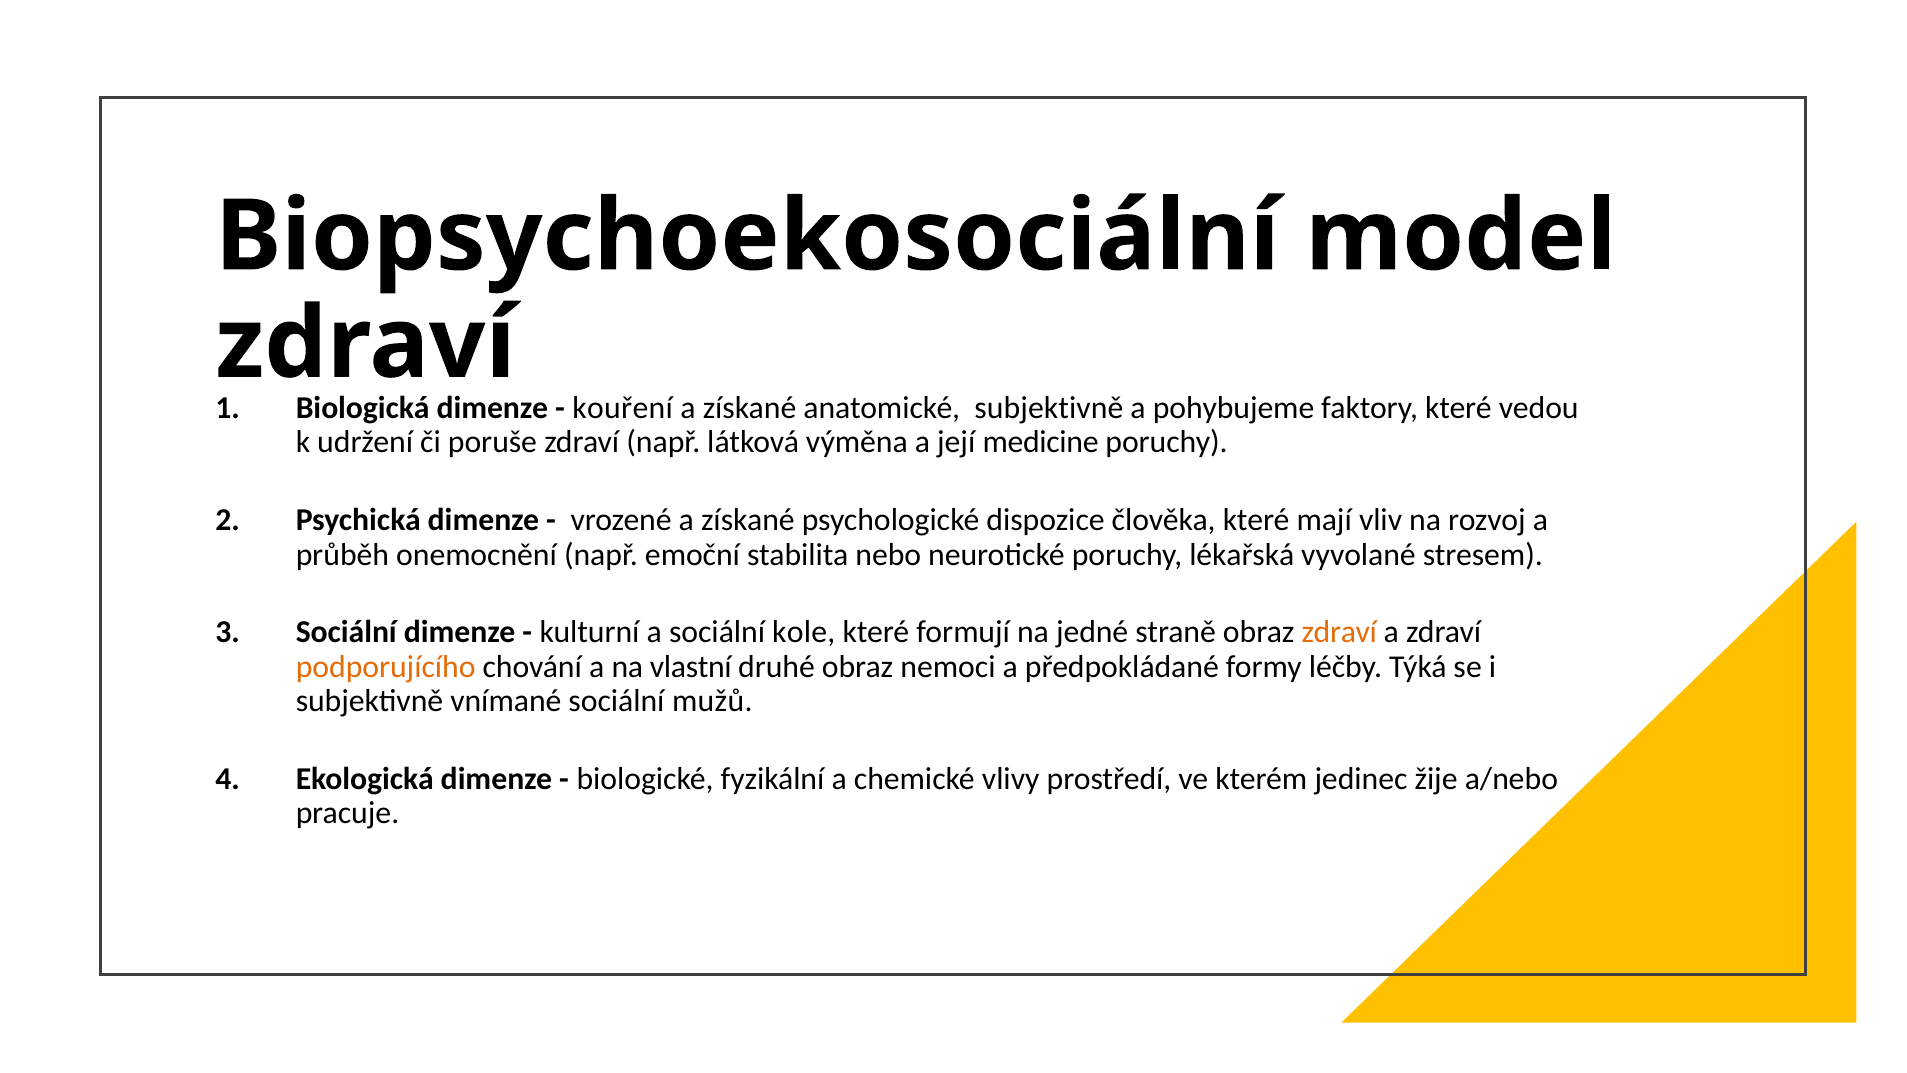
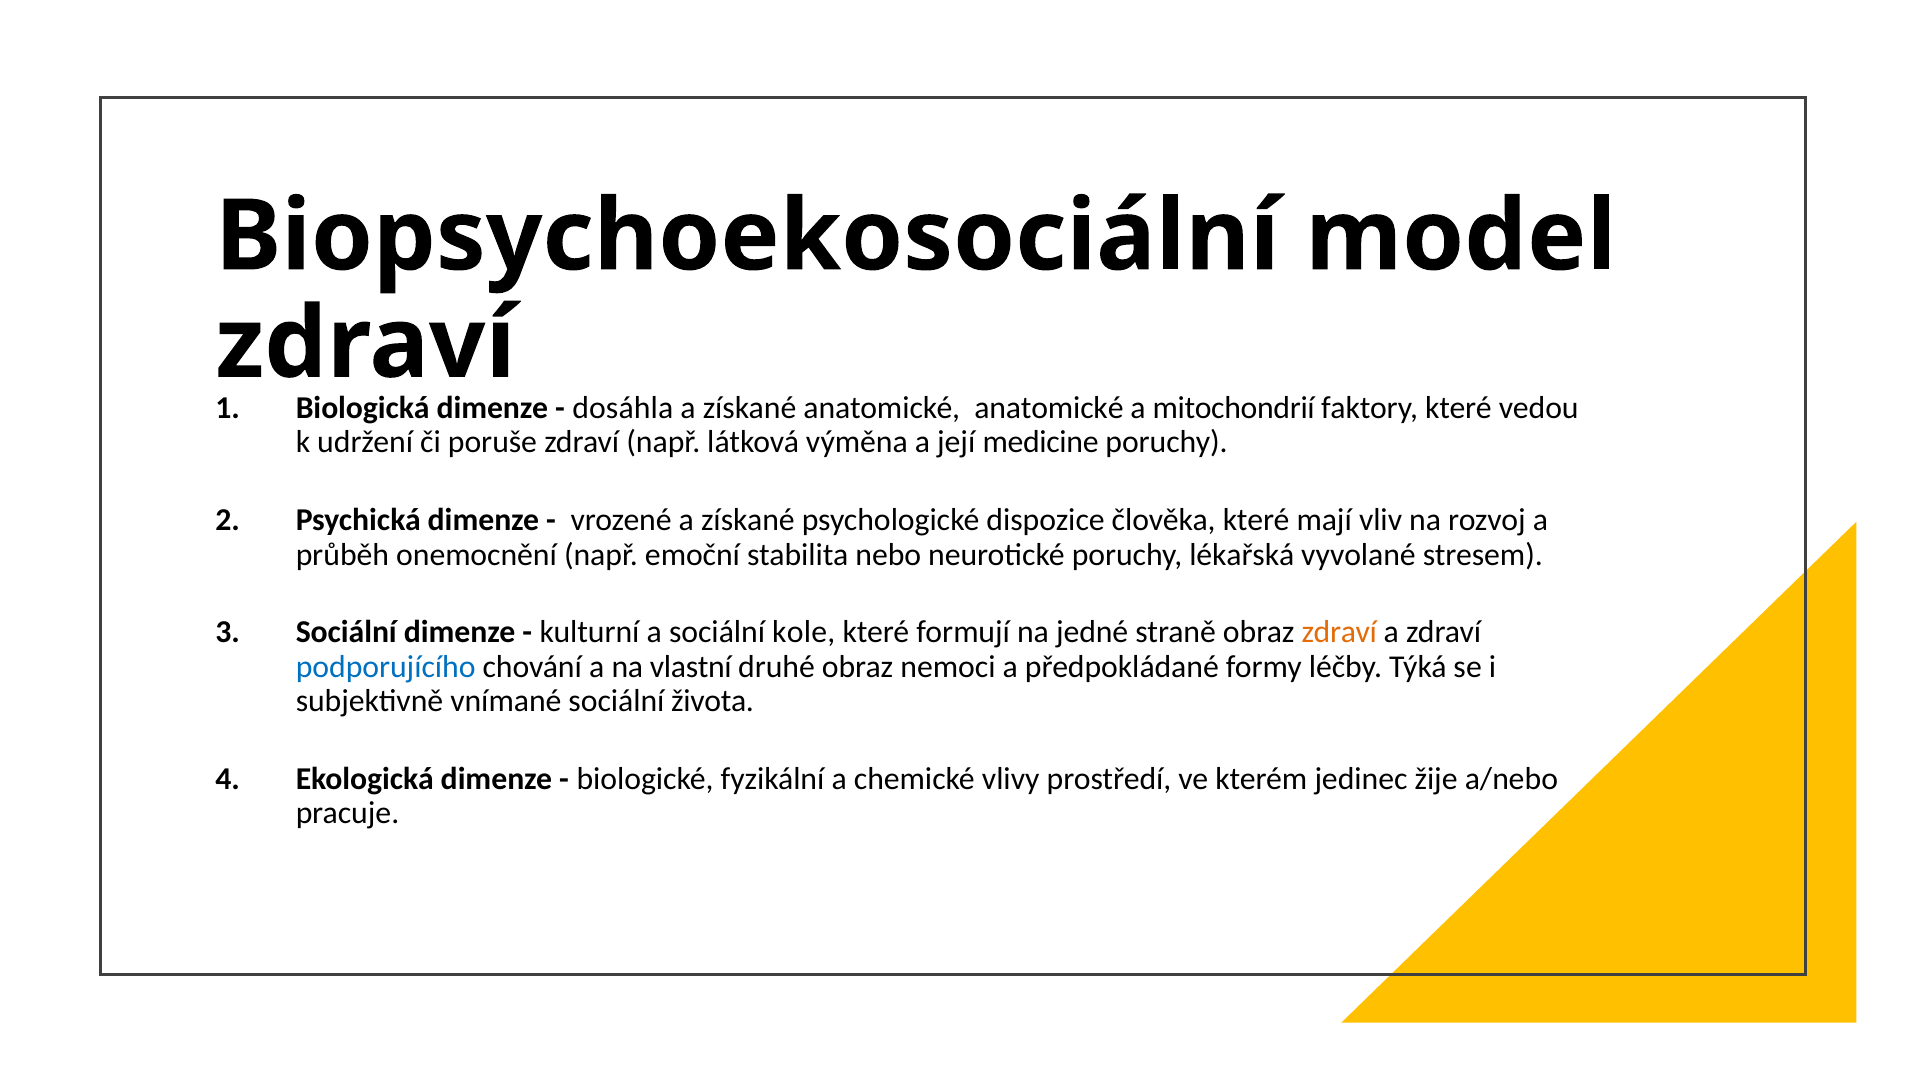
kouření: kouření -> dosáhla (623, 408)
anatomické subjektivně: subjektivně -> anatomické (1049, 408)
pohybujeme: pohybujeme -> mitochondrií (1234, 408)
podporujícího colour: orange -> blue (386, 667)
mužů: mužů -> života (713, 701)
